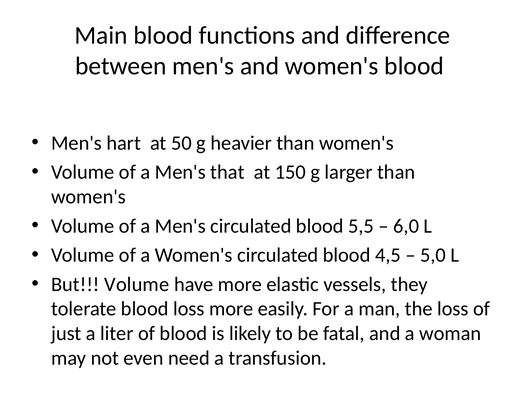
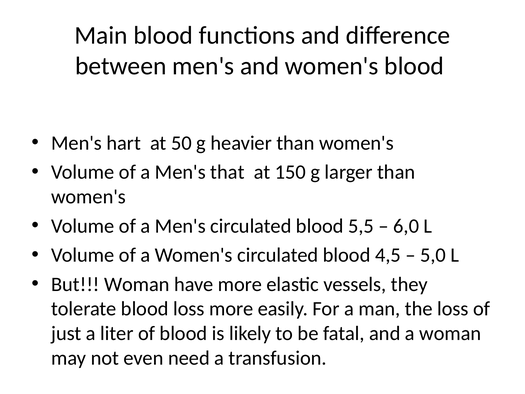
But Volume: Volume -> Woman (137, 284)
